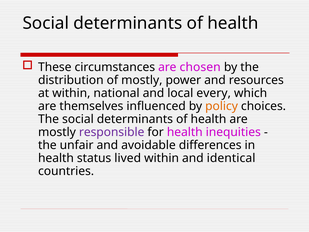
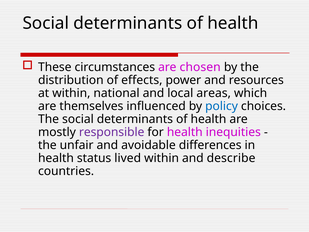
of mostly: mostly -> effects (142, 80)
every: every -> areas (214, 93)
policy colour: orange -> blue (222, 106)
identical: identical -> describe (231, 158)
